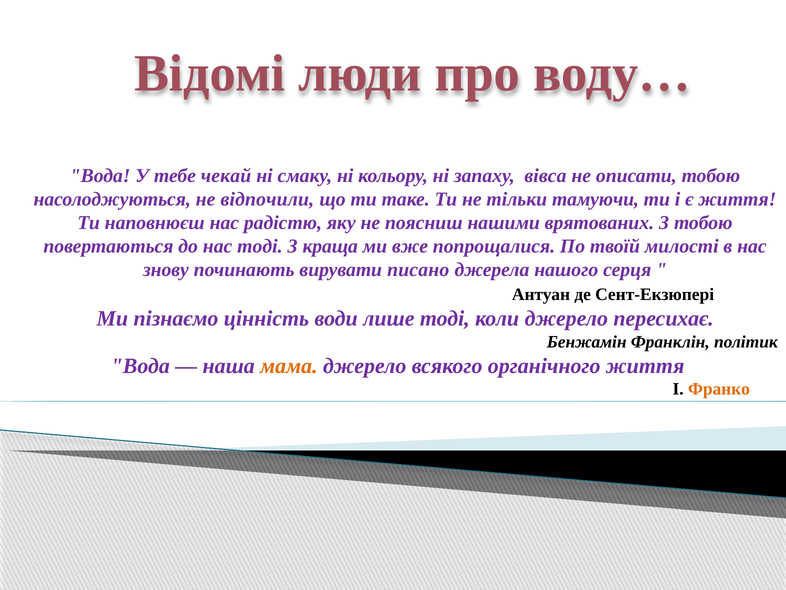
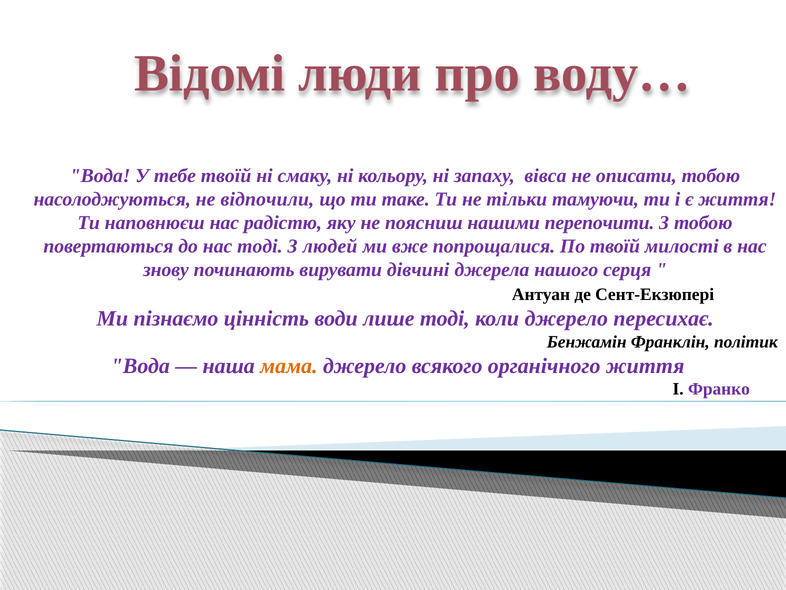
тебе чекай: чекай -> твоїй (226, 175)
врятованих: врятованих -> перепочити (600, 223)
краща: краща -> людей (330, 246)
писано: писано -> дівчині (418, 270)
Франко colour: orange -> purple (719, 389)
